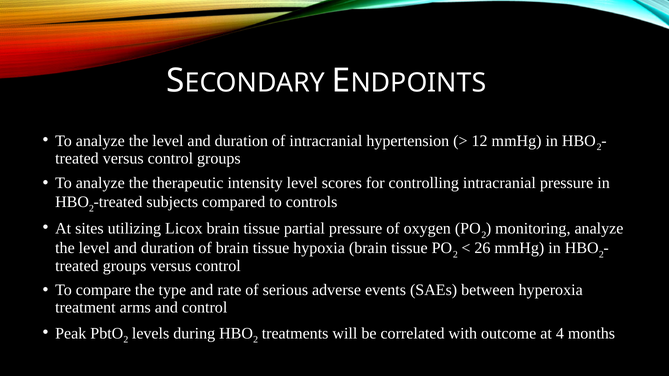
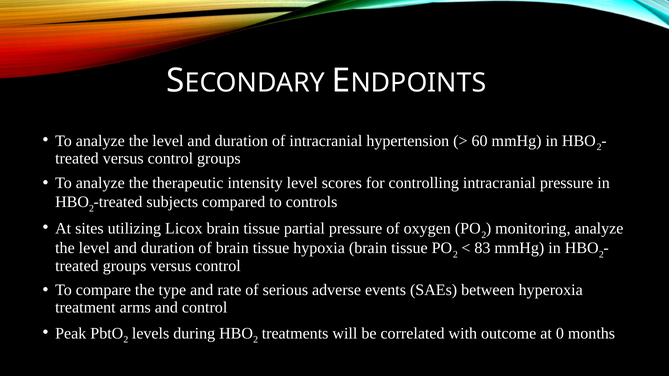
12: 12 -> 60 (480, 141)
26: 26 -> 83 (482, 248)
4: 4 -> 0 (560, 334)
